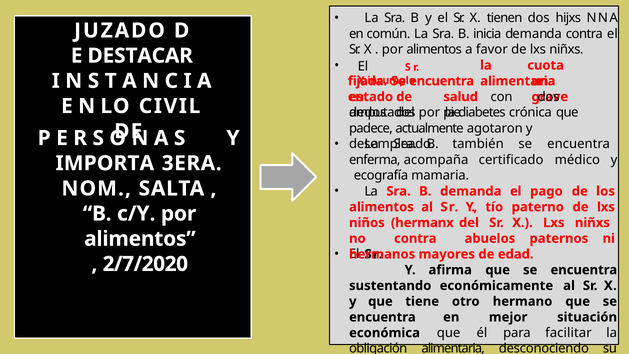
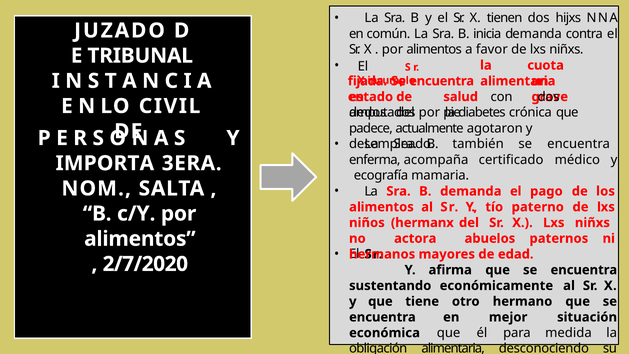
DESTACAR: DESTACAR -> TRIBUNAL (140, 56)
no contra: contra -> actora (415, 238)
facilitar: facilitar -> medida (568, 333)
